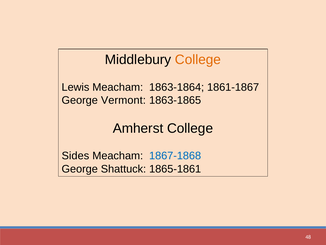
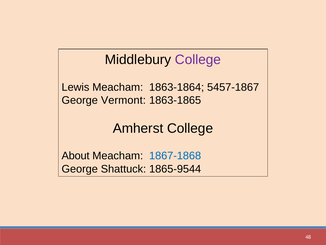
College colour: orange -> purple (198, 60)
1861-1867: 1861-1867 -> 5457-1867 (233, 87)
Sides: Sides -> About (76, 156)
1865-1861: 1865-1861 -> 1865-9544 (175, 169)
